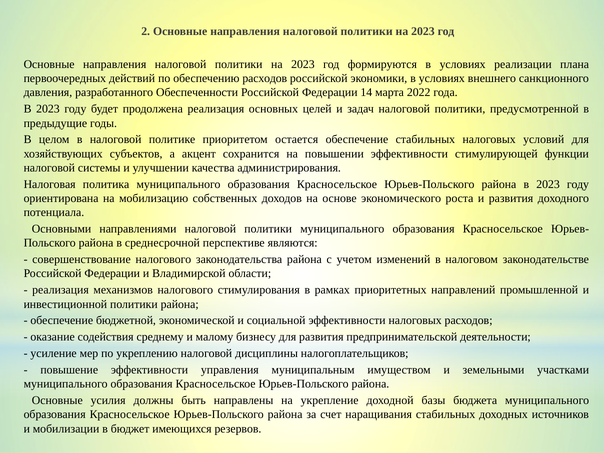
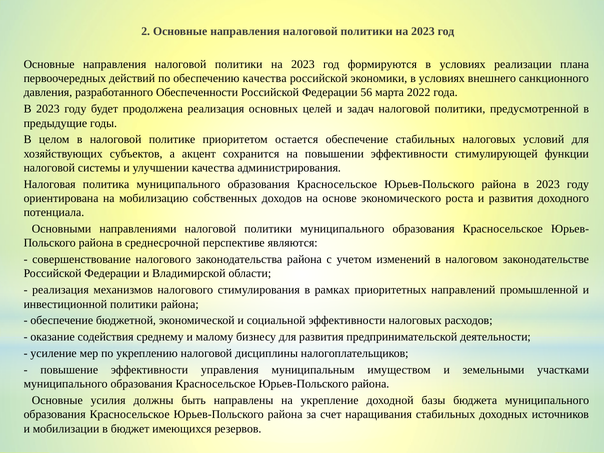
обеспечению расходов: расходов -> качества (265, 78)
14: 14 -> 56 (366, 93)
